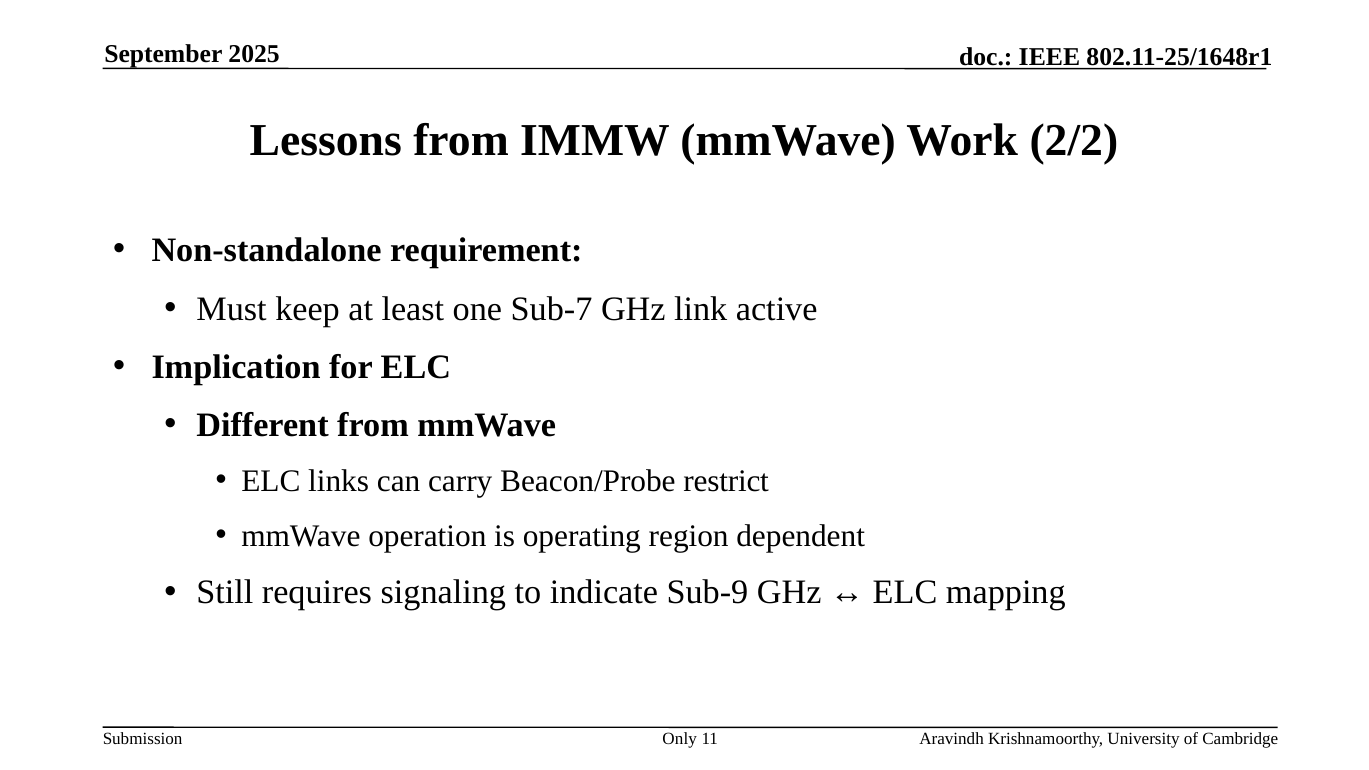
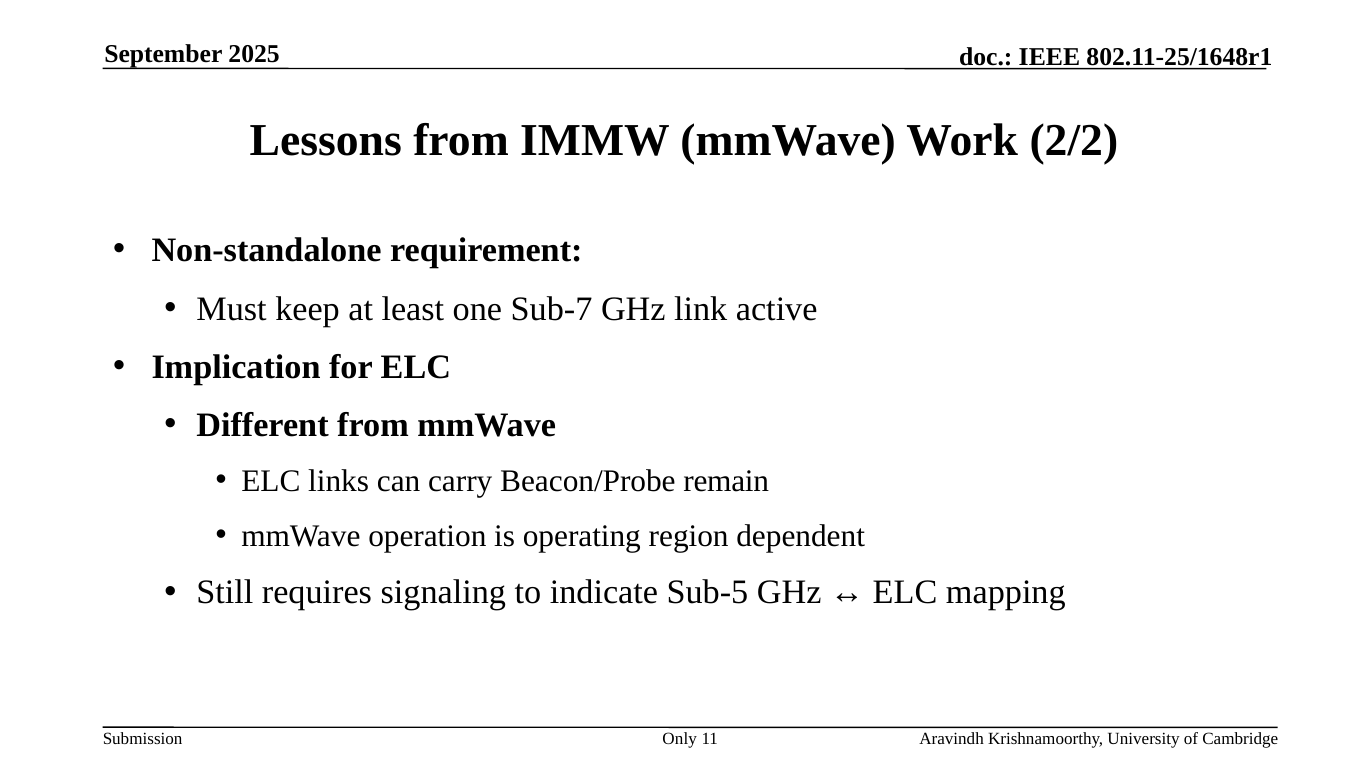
restrict: restrict -> remain (726, 481)
Sub-9: Sub-9 -> Sub-5 (707, 593)
